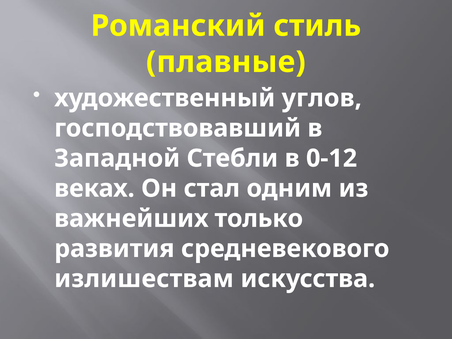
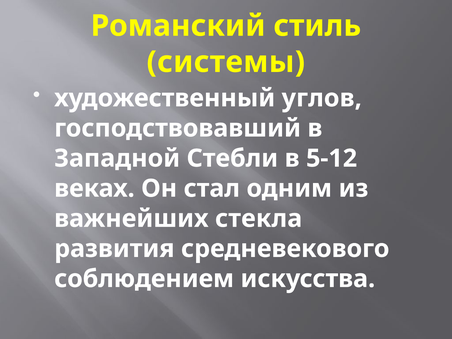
плавные: плавные -> системы (226, 62)
0-12: 0-12 -> 5-12 (332, 158)
только: только -> стекла (259, 219)
излишествам: излишествам -> соблюдением (144, 279)
